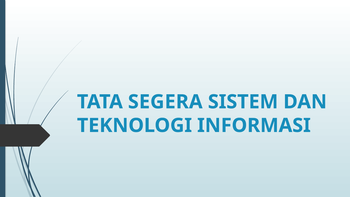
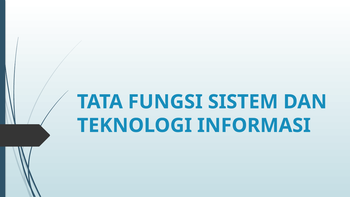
SEGERA: SEGERA -> FUNGSI (165, 102)
